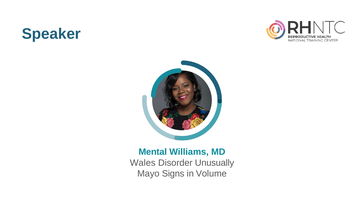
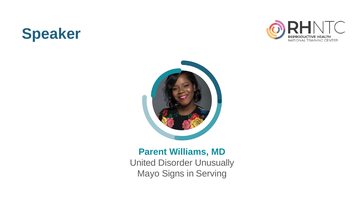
Mental: Mental -> Parent (153, 152)
Wales: Wales -> United (143, 163)
Volume: Volume -> Serving (211, 173)
